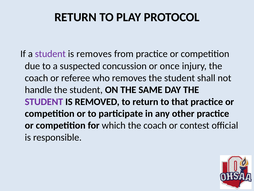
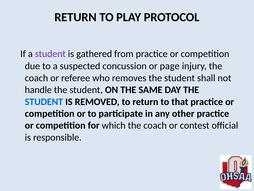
is removes: removes -> gathered (94, 54)
once: once -> page (170, 66)
STUDENT colour: purple -> blue (44, 101)
